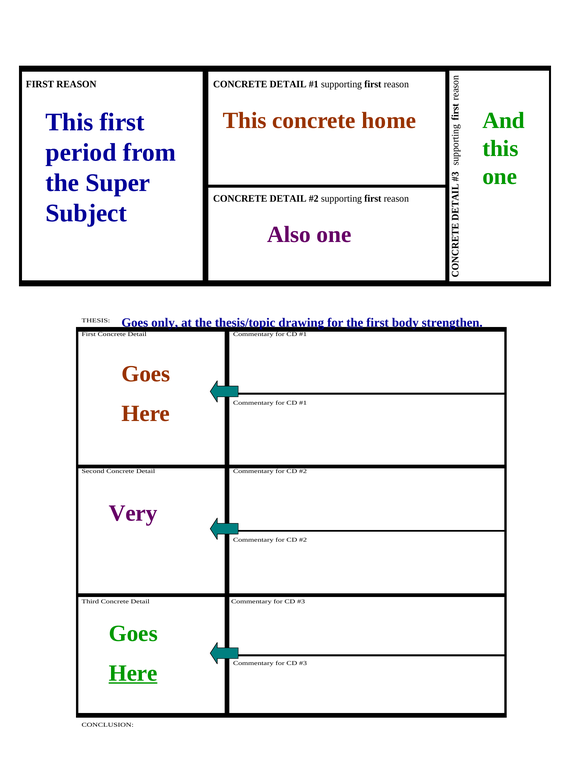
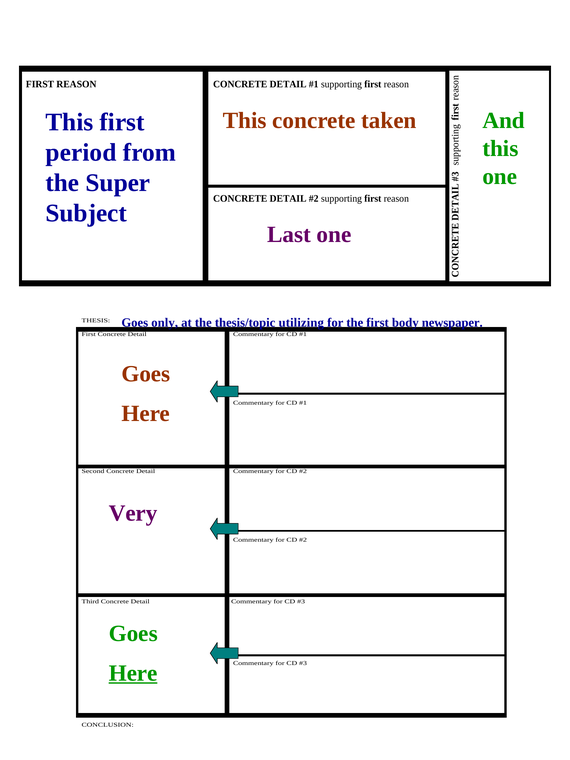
home: home -> taken (389, 121)
Also: Also -> Last (289, 235)
drawing: drawing -> utilizing (301, 323)
the underline: present -> none (355, 323)
strengthen: strengthen -> newspaper (452, 323)
